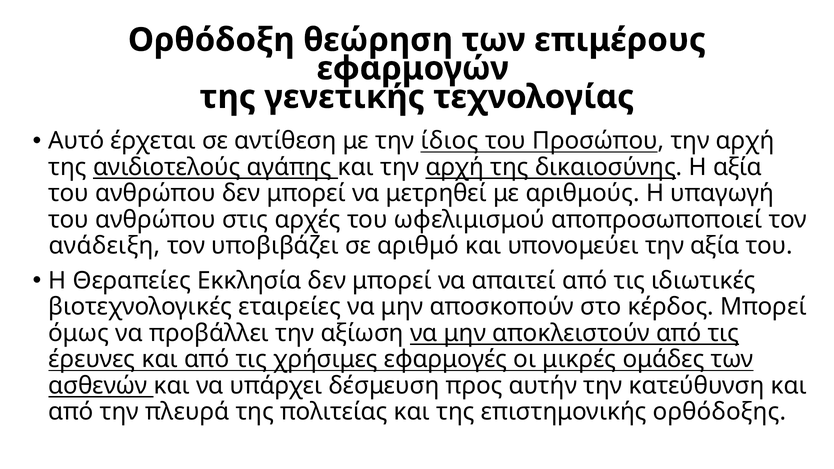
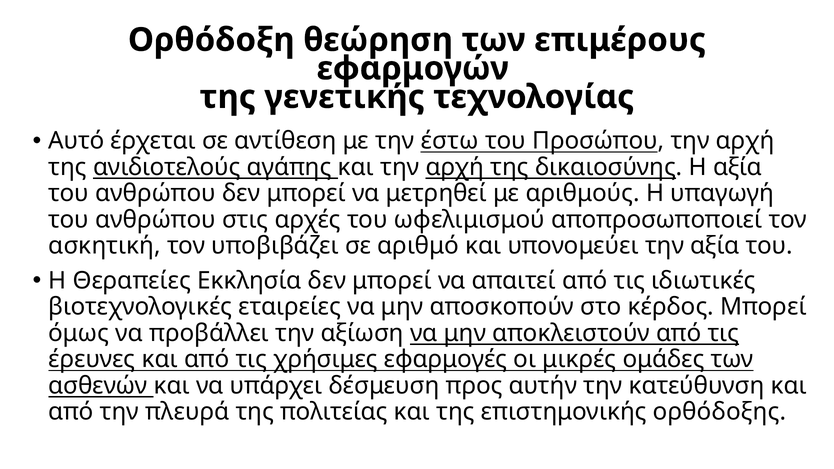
ίδιος: ίδιος -> έστω (450, 141)
ανάδειξη: ανάδειξη -> ασκητική (105, 246)
